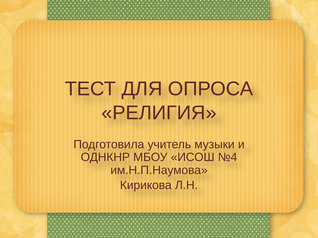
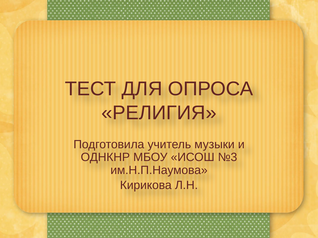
№4: №4 -> №3 (228, 158)
